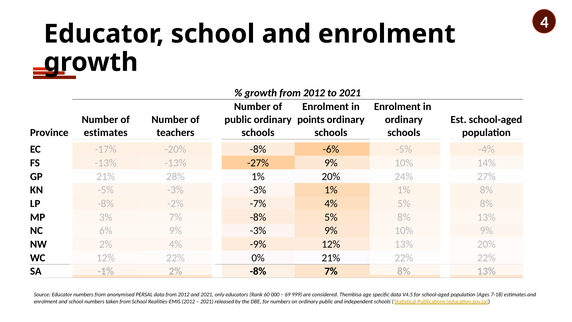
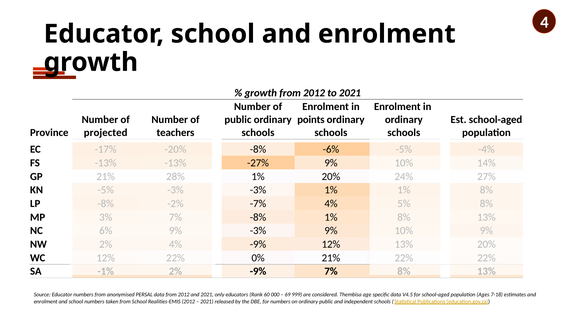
estimates: estimates -> projected (106, 133)
-8% 5%: 5% -> 1% (331, 217)
-8%: -8% -> -9% (258, 271)
